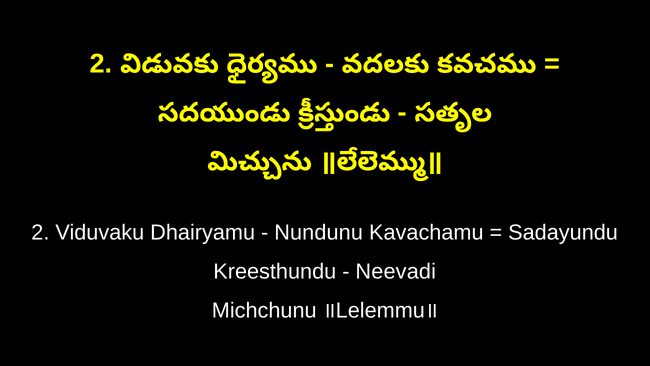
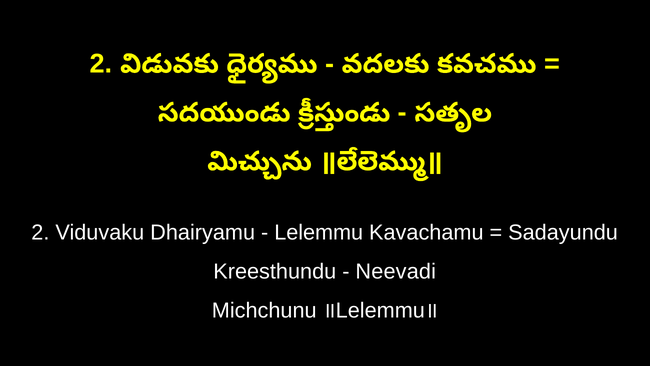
Nundunu: Nundunu -> Lelemmu (319, 232)
